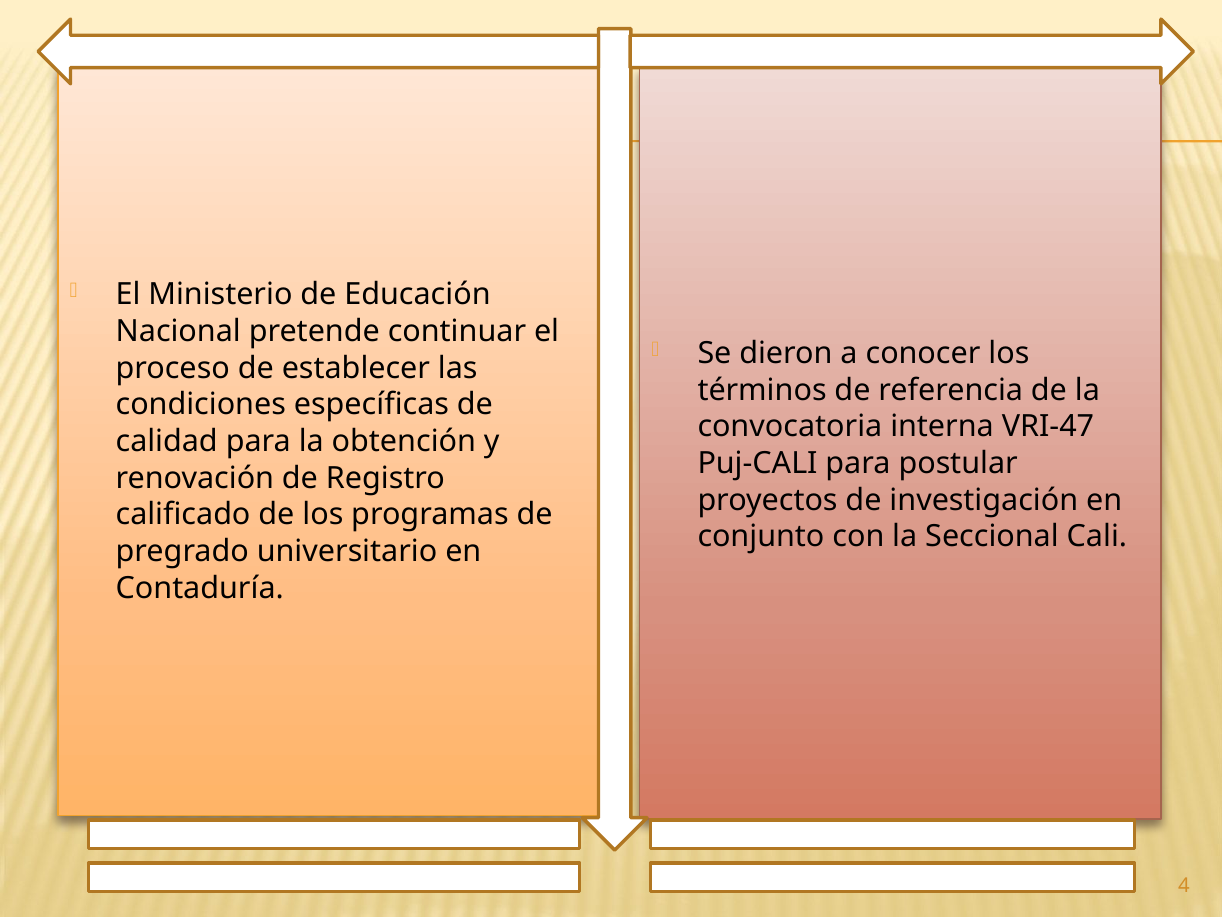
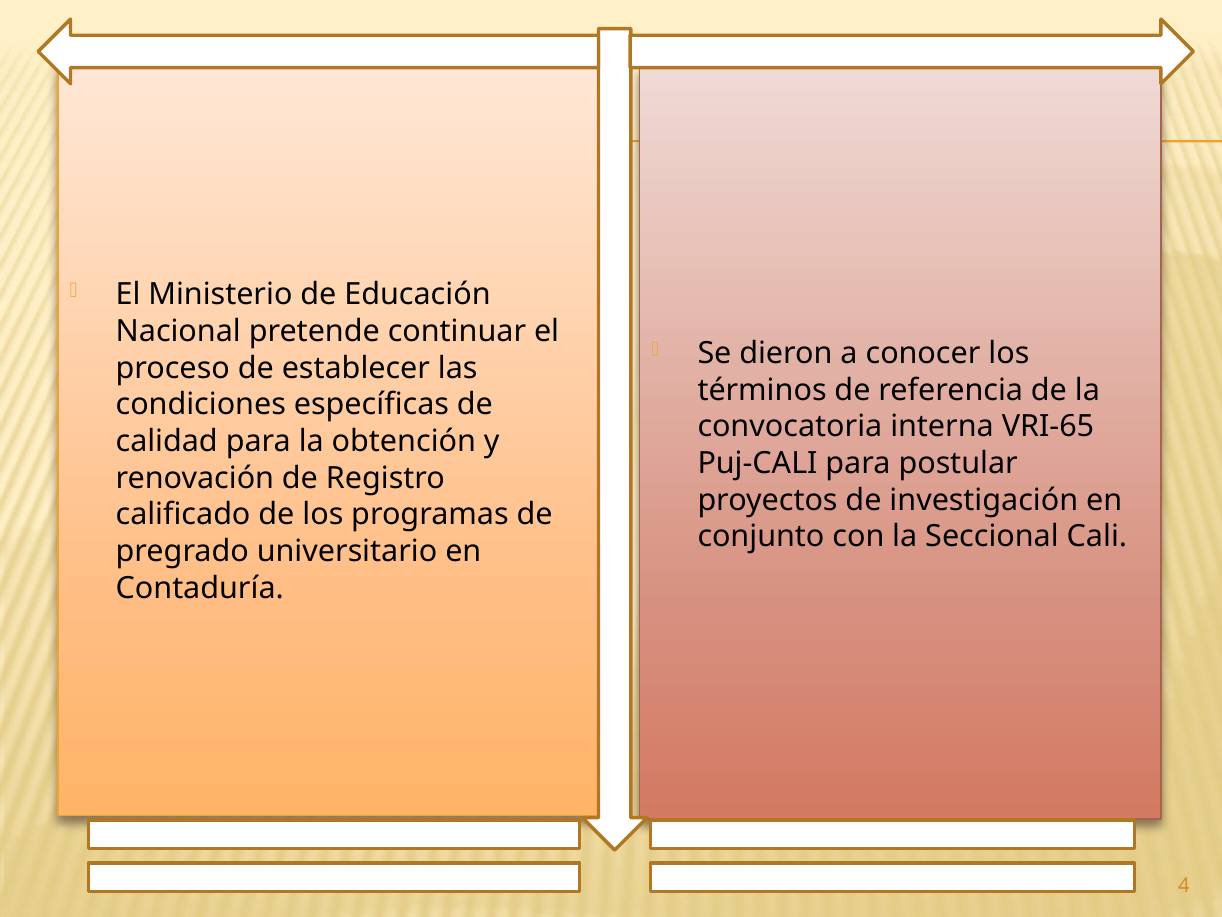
VRI-47: VRI-47 -> VRI-65 (1048, 427)
